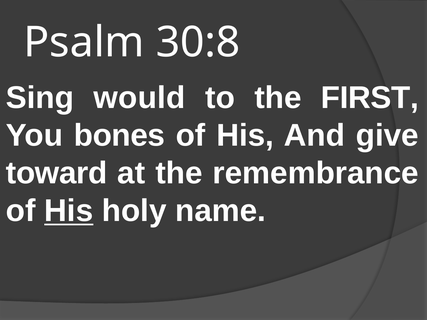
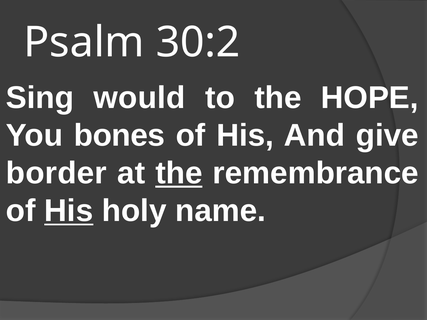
30:8: 30:8 -> 30:2 (198, 42)
FIRST: FIRST -> HOPE (370, 98)
toward: toward -> border (56, 173)
the underline: none -> present (179, 173)
